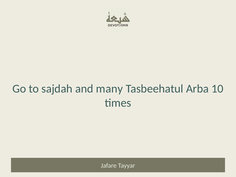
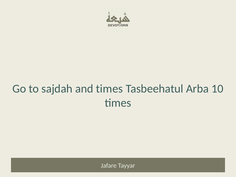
and many: many -> times (109, 89)
